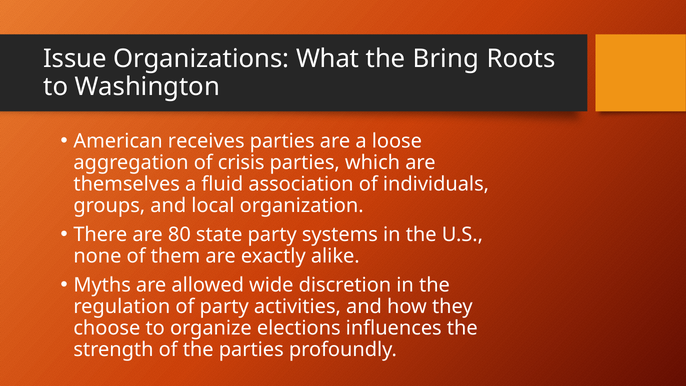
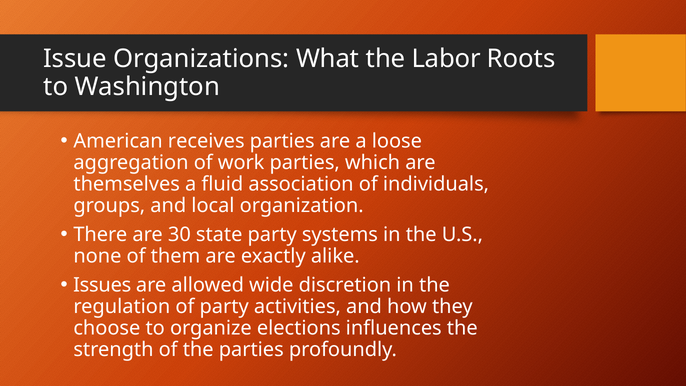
Bring: Bring -> Labor (446, 59)
crisis: crisis -> work (241, 162)
80: 80 -> 30 (179, 234)
Myths: Myths -> Issues (102, 285)
